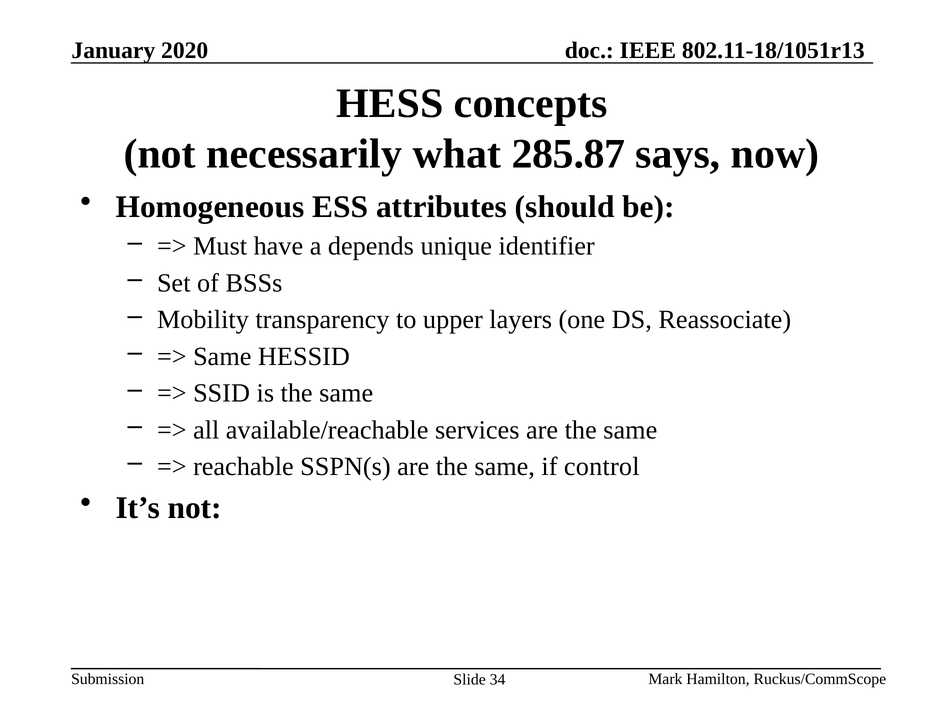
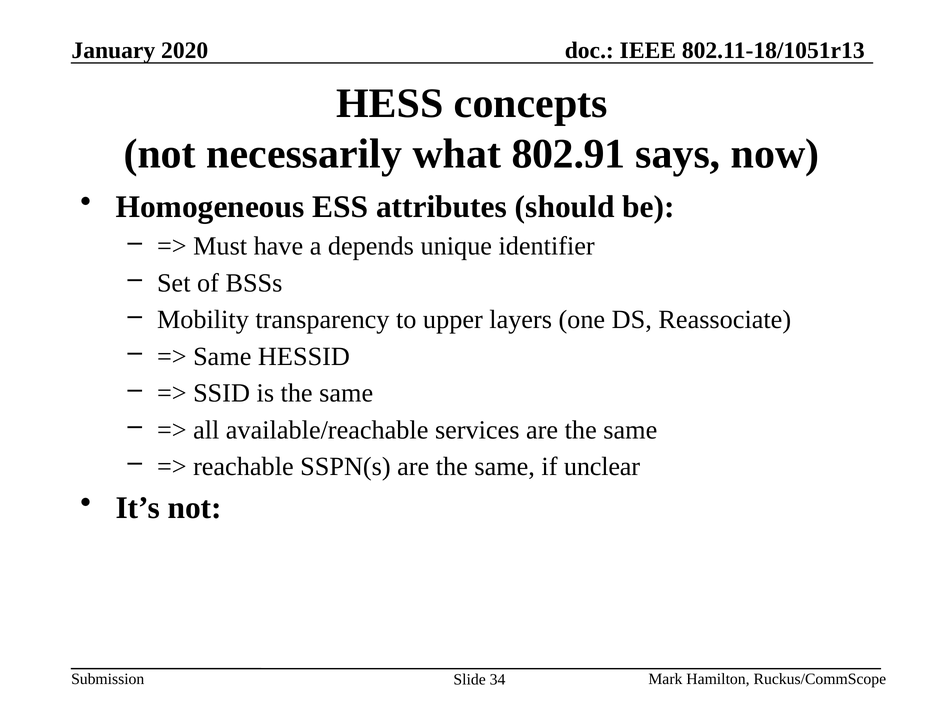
285.87: 285.87 -> 802.91 (568, 154)
control: control -> unclear (602, 467)
